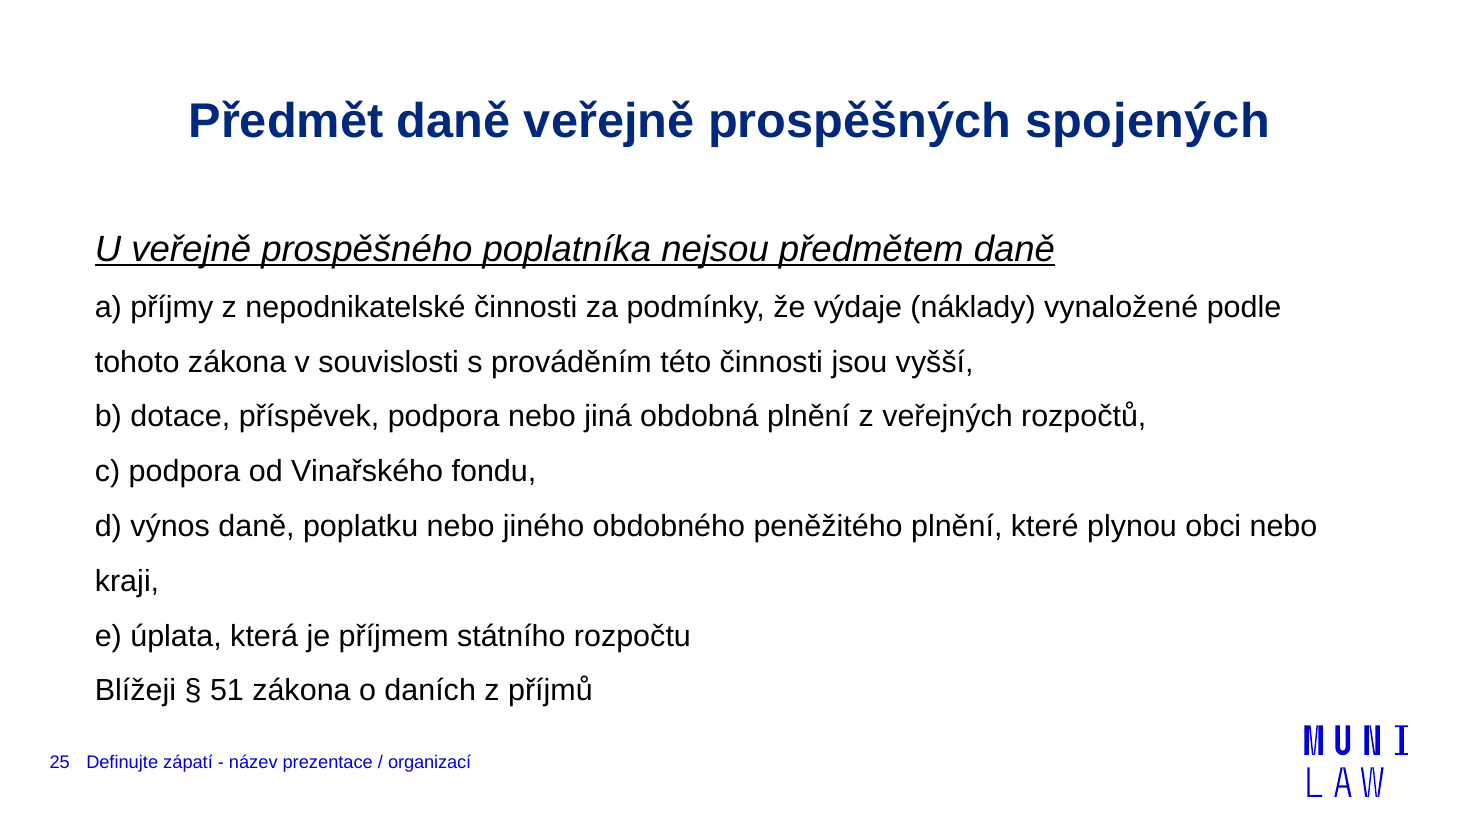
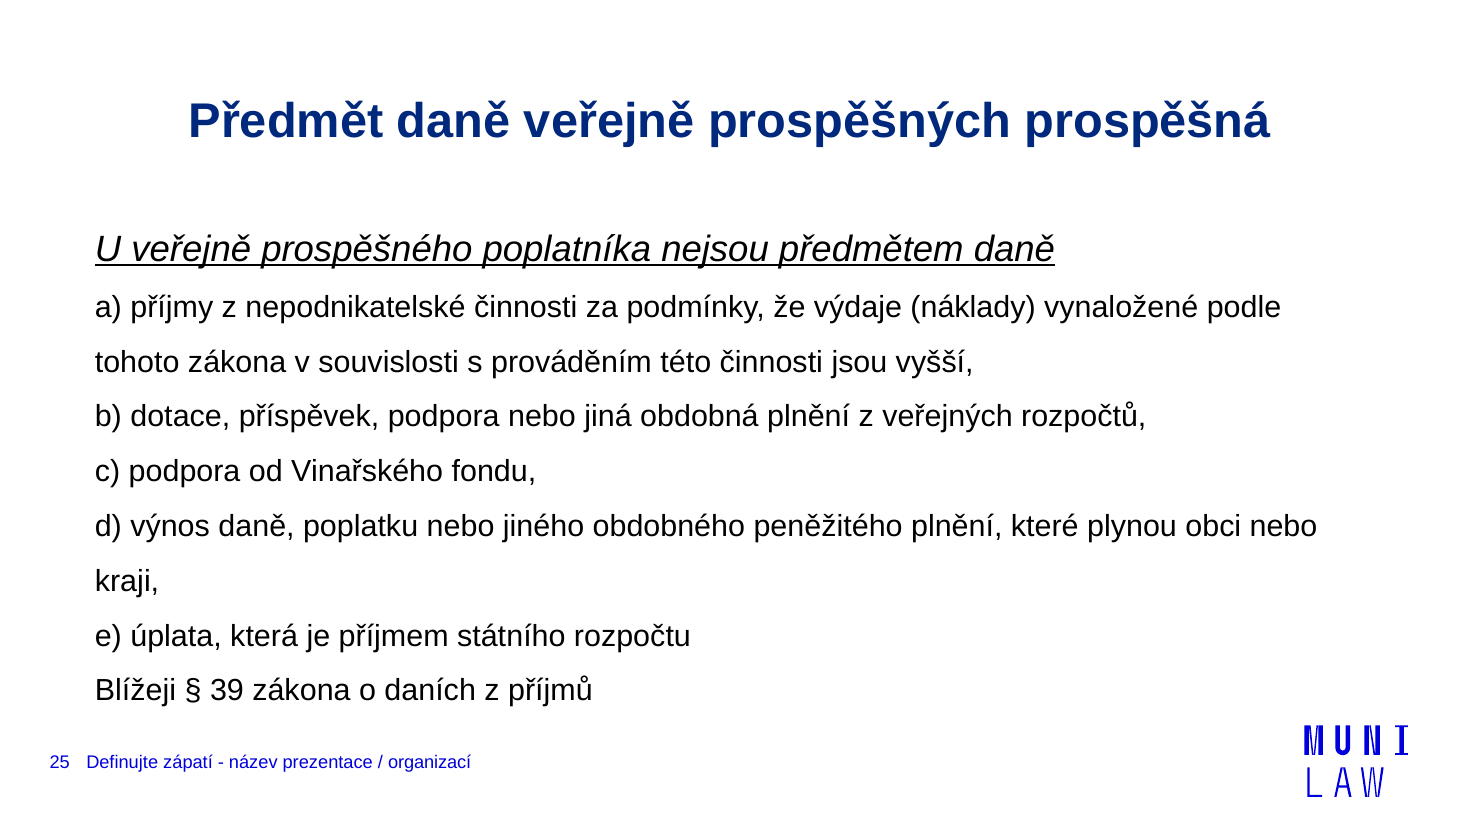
spojených: spojených -> prospěšná (1148, 121)
51: 51 -> 39 (227, 691)
